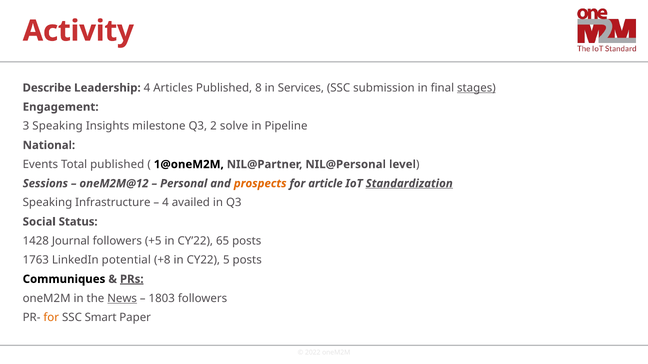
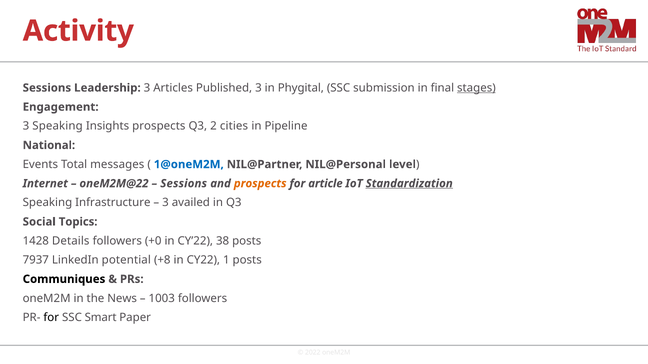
Describe: Describe -> Sessions (47, 88)
Leadership 4: 4 -> 3 (147, 88)
Published 8: 8 -> 3 (258, 88)
Services: Services -> Phygital (301, 88)
Insights milestone: milestone -> prospects (159, 126)
solve: solve -> cities (234, 126)
Total published: published -> messages (117, 165)
1@oneM2M colour: black -> blue (189, 165)
Sessions: Sessions -> Internet (45, 184)
oneM2M@12: oneM2M@12 -> oneM2M@22 (114, 184)
Personal: Personal -> Sessions (184, 184)
4: 4 -> 3 (165, 203)
Status: Status -> Topics (78, 222)
Journal: Journal -> Details (71, 241)
+5: +5 -> +0 (153, 241)
65: 65 -> 38 (223, 241)
1763: 1763 -> 7937 (36, 260)
5: 5 -> 1 (226, 260)
PRs underline: present -> none (132, 279)
News underline: present -> none (122, 299)
1803: 1803 -> 1003 (162, 299)
for colour: orange -> black (51, 318)
